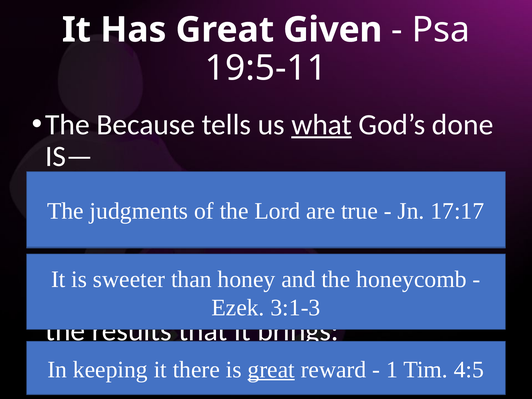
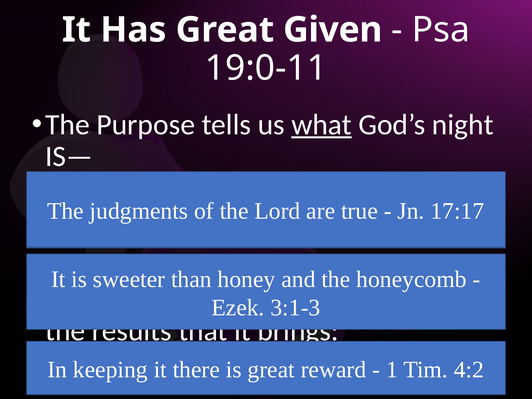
19:5-11: 19:5-11 -> 19:0-11 (266, 68)
Because: Because -> Purpose (146, 125)
done: done -> night (463, 125)
great underline: present -> none (271, 370)
4:5: 4:5 -> 4:2 (469, 370)
